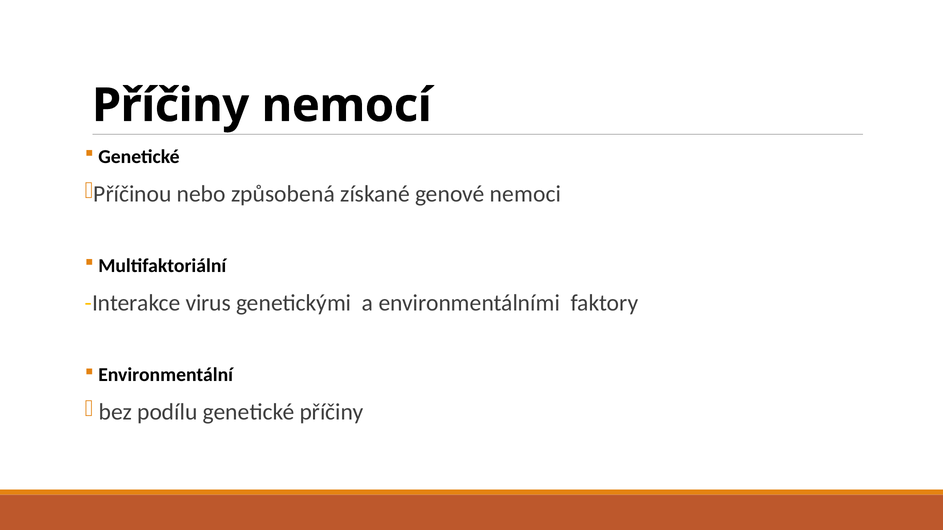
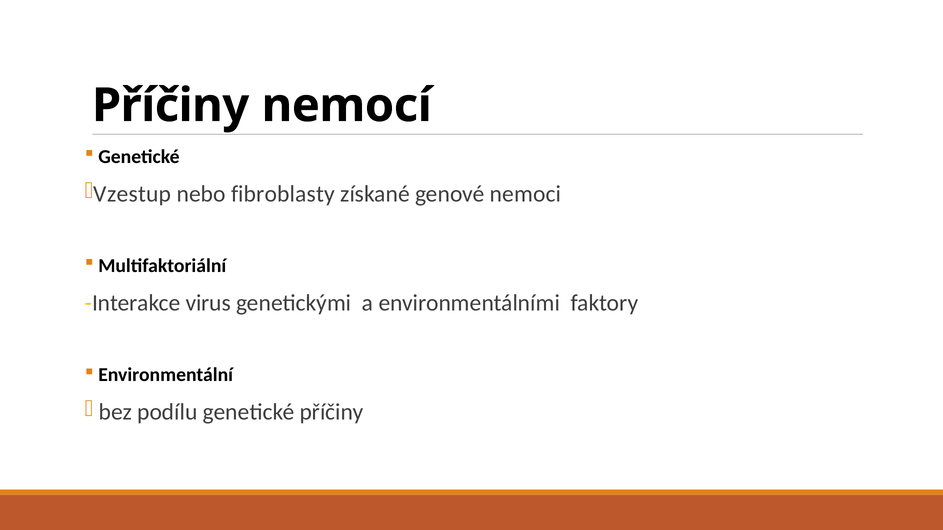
Příčinou: Příčinou -> Vzestup (132, 194)
způsobená: způsobená -> fibroblasty (283, 194)
